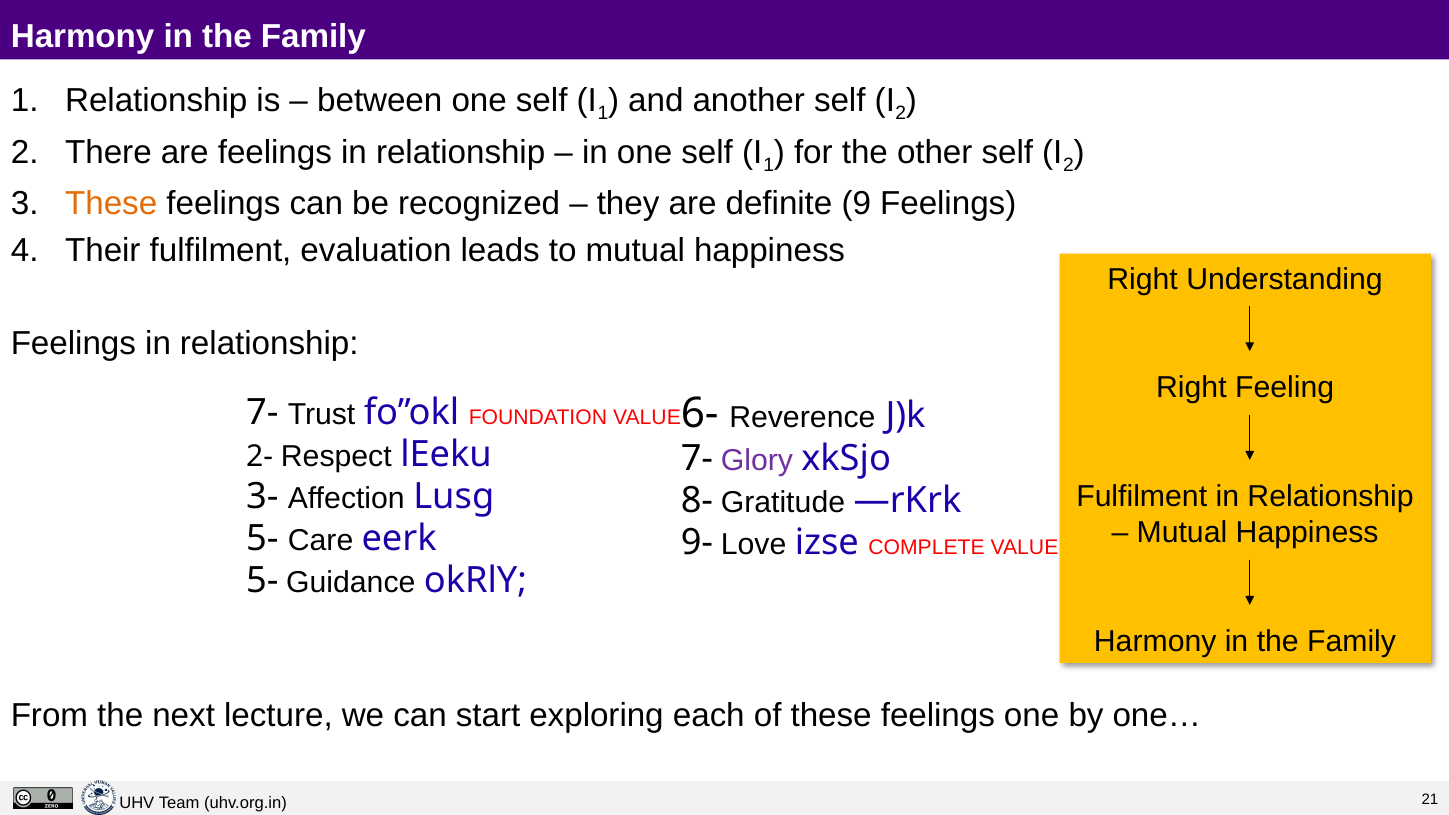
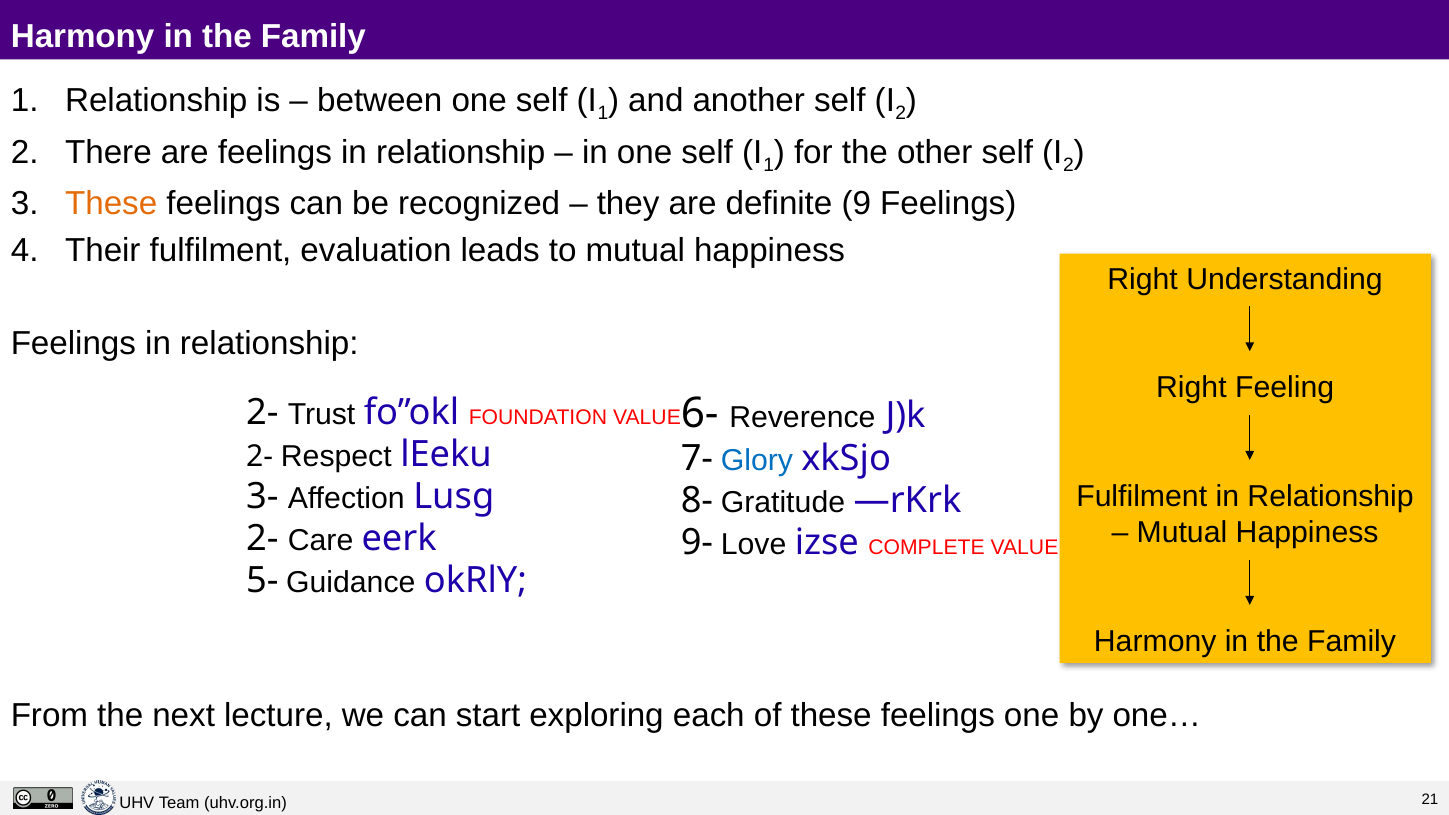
7-: 7- -> 2- (262, 413)
Glory colour: purple -> blue (757, 460)
5-: 5- -> 2- (262, 539)
